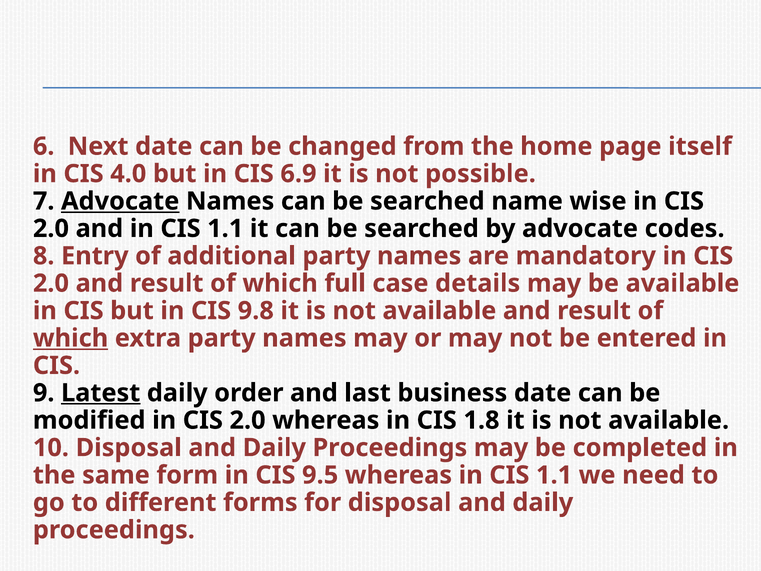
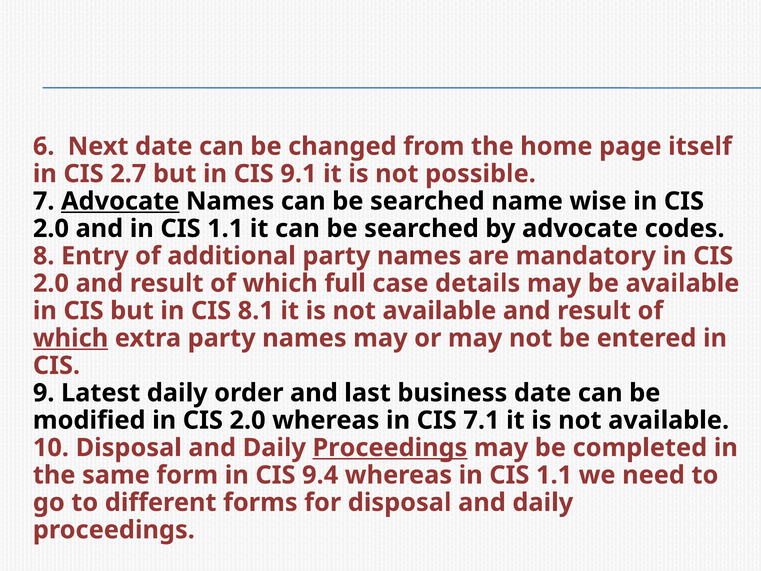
4.0: 4.0 -> 2.7 (128, 174)
6.9: 6.9 -> 9.1 (298, 174)
9.8: 9.8 -> 8.1 (256, 311)
Latest underline: present -> none (101, 393)
1.8: 1.8 -> 7.1 (481, 420)
Proceedings underline: none -> present (390, 448)
9.5: 9.5 -> 9.4 (320, 475)
